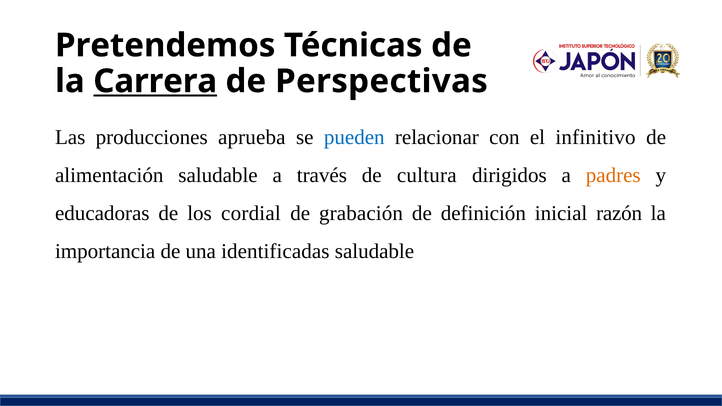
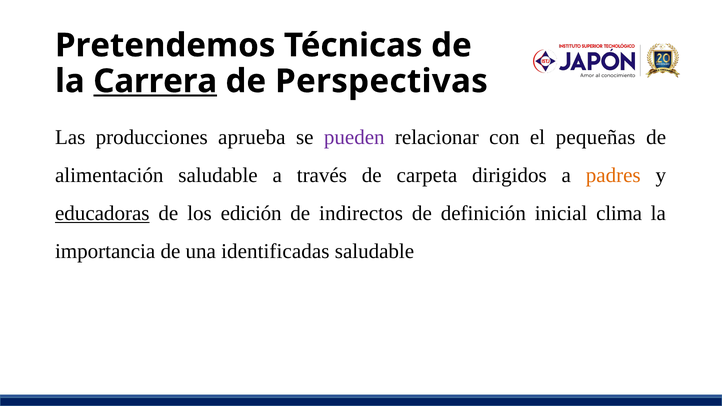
pueden colour: blue -> purple (354, 138)
infinitivo: infinitivo -> pequeñas (596, 138)
cultura: cultura -> carpeta (427, 175)
educadoras underline: none -> present (102, 213)
cordial: cordial -> edición (251, 213)
grabación: grabación -> indirectos (361, 213)
razón: razón -> clima (619, 213)
